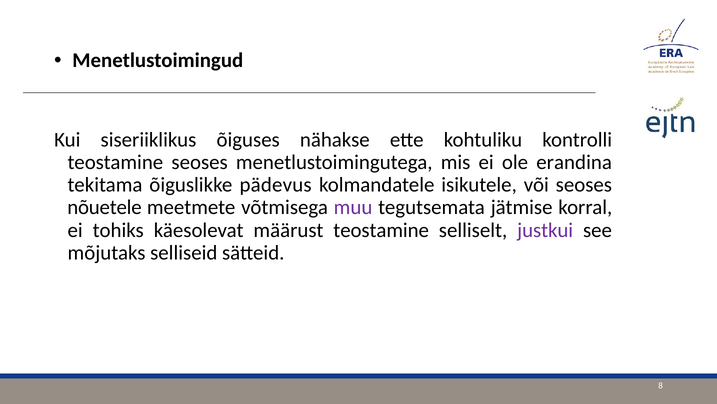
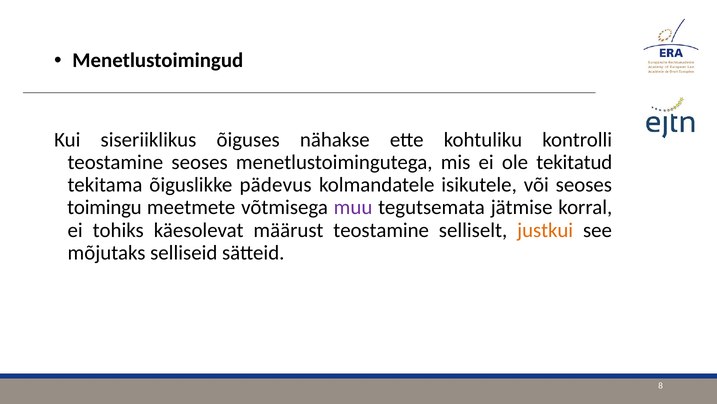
erandina: erandina -> tekitatud (574, 162)
nõuetele: nõuetele -> toimingu (104, 207)
justkui colour: purple -> orange (545, 230)
